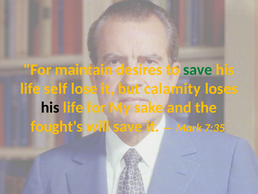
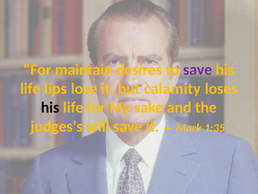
save colour: green -> purple (198, 69)
self: self -> lips (56, 88)
fought's: fought's -> judges's (57, 126)
7:35: 7:35 -> 1:35 (215, 128)
